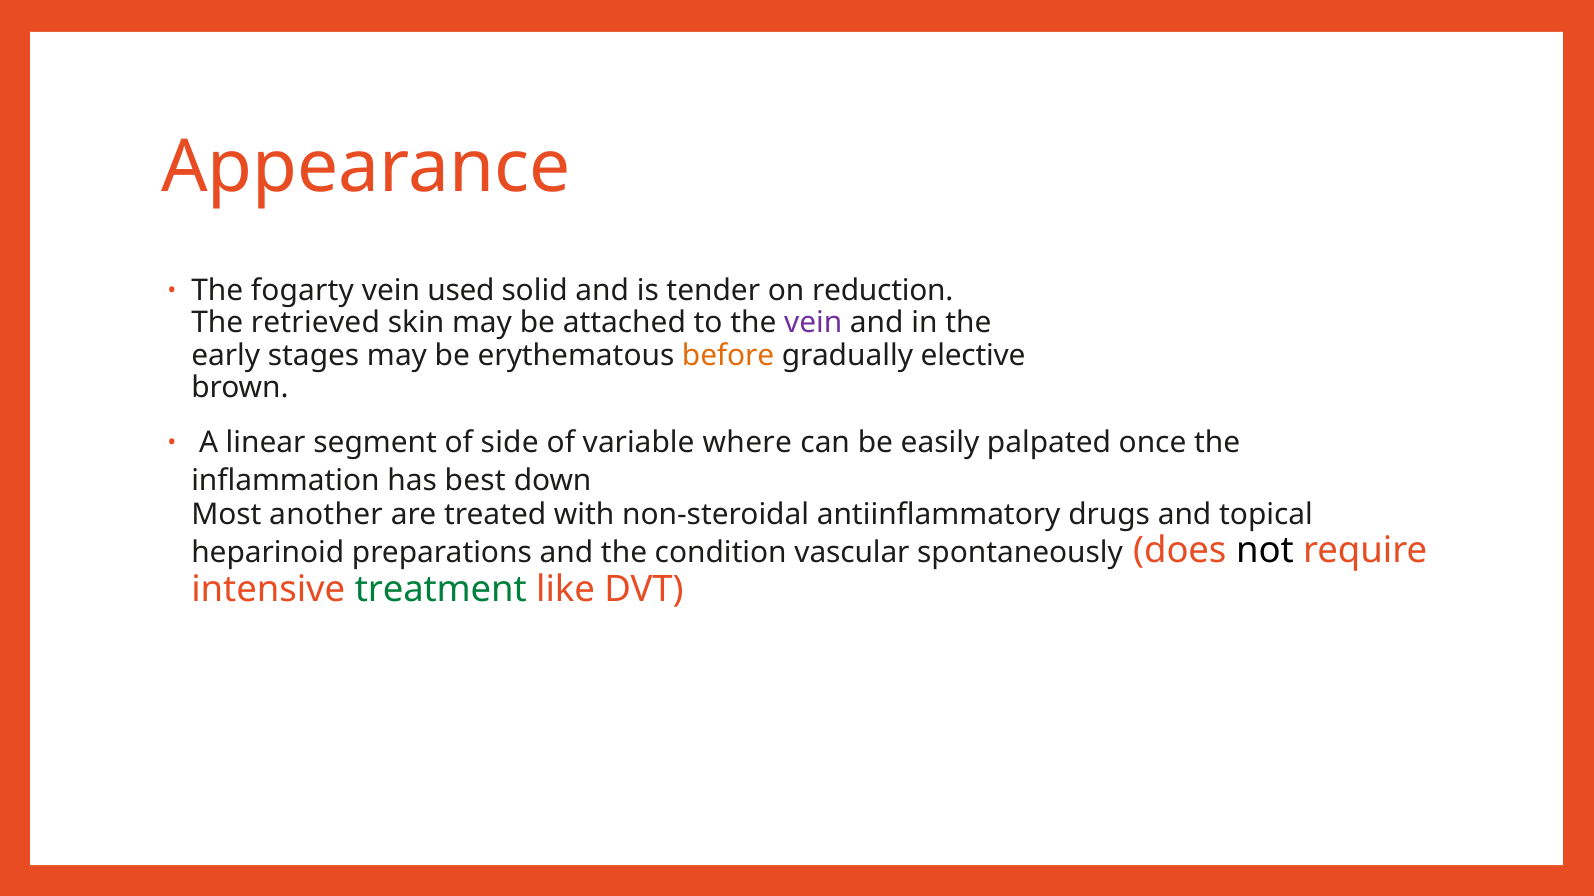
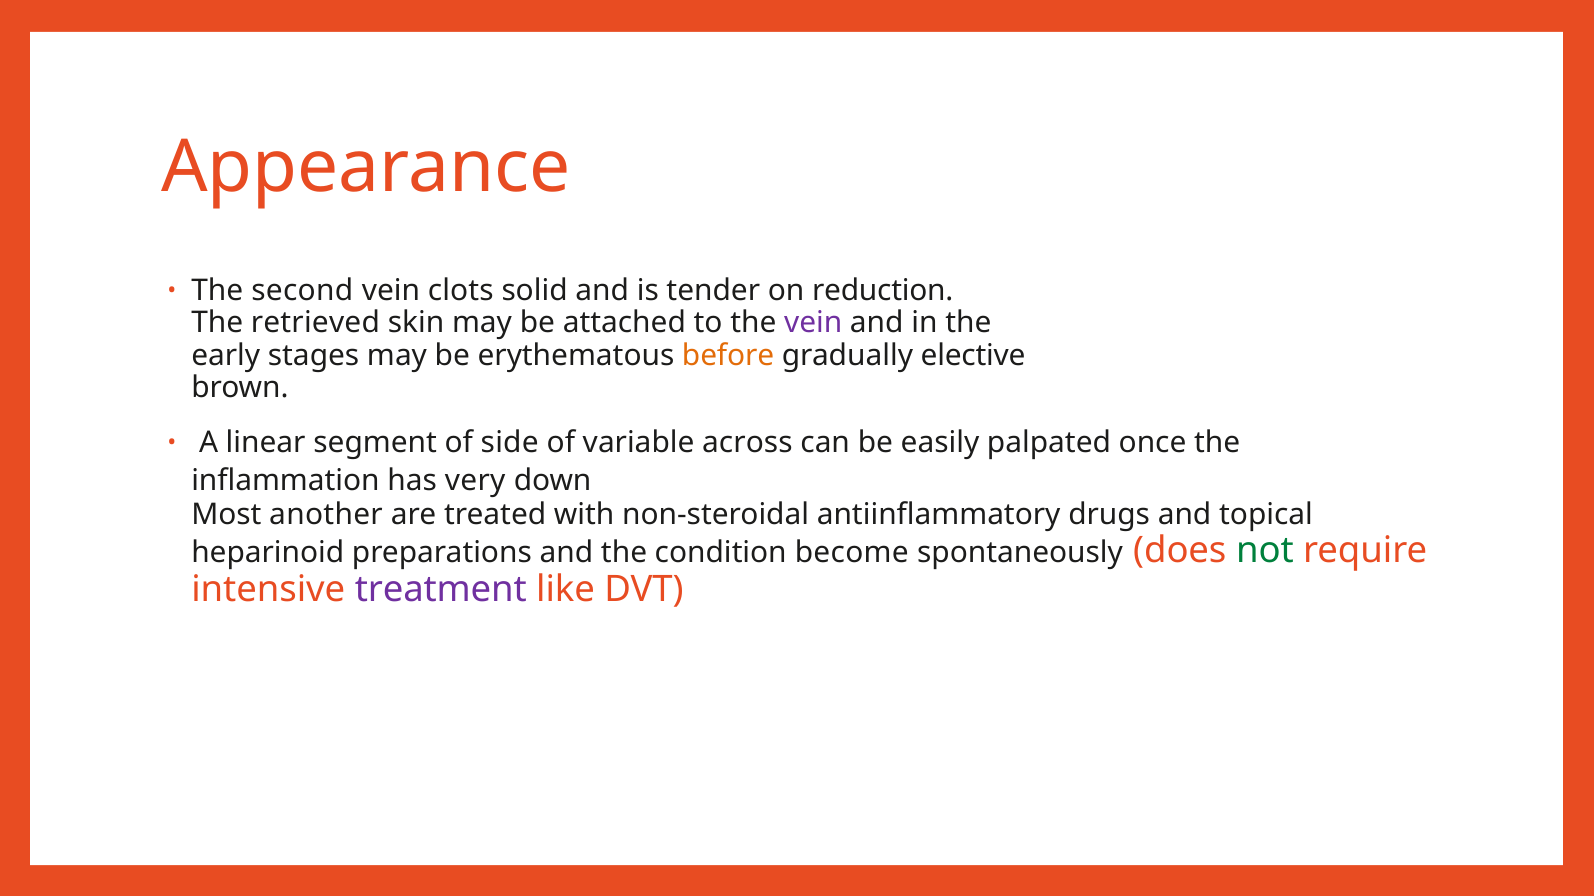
fogarty: fogarty -> second (302, 291)
used: used -> clots (461, 291)
where: where -> across (747, 443)
best: best -> very (475, 481)
vascular: vascular -> become (852, 553)
not colour: black -> green (1265, 551)
treatment colour: green -> purple (441, 590)
